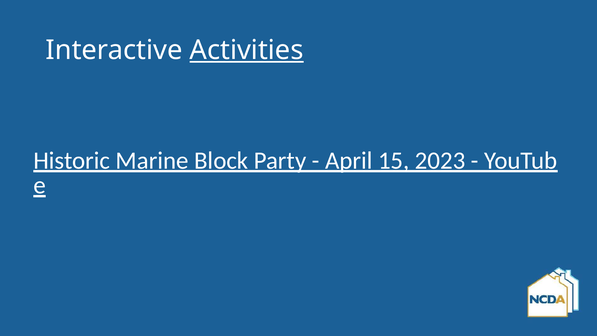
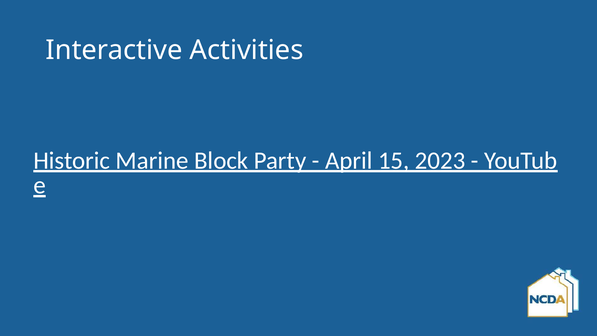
Activities underline: present -> none (247, 50)
